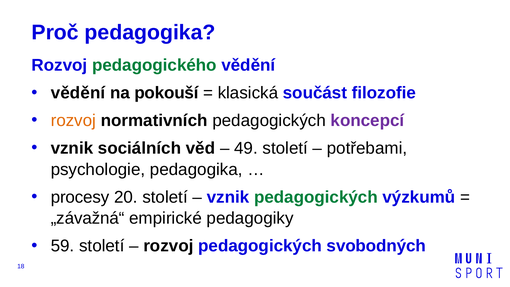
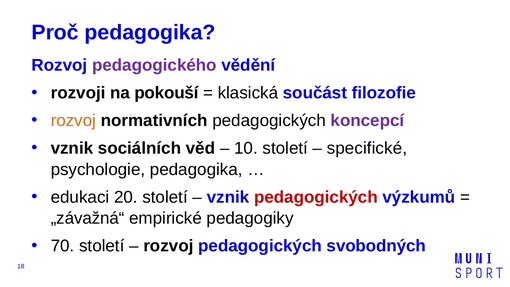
pedagogického colour: green -> purple (154, 65)
vědění: vědění -> rozvoji (78, 93)
49: 49 -> 10 (246, 148)
potřebami: potřebami -> specifické (367, 148)
procesy: procesy -> edukaci (80, 197)
pedagogických colour: green -> red (316, 197)
59: 59 -> 70 (63, 246)
